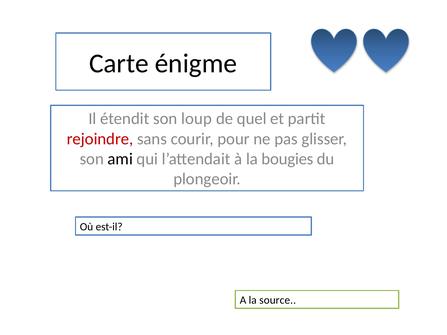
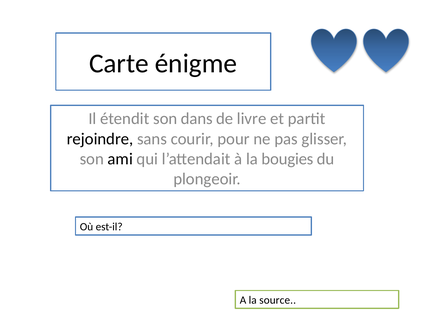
loup: loup -> dans (197, 119)
quel: quel -> livre (252, 119)
rejoindre colour: red -> black (100, 139)
